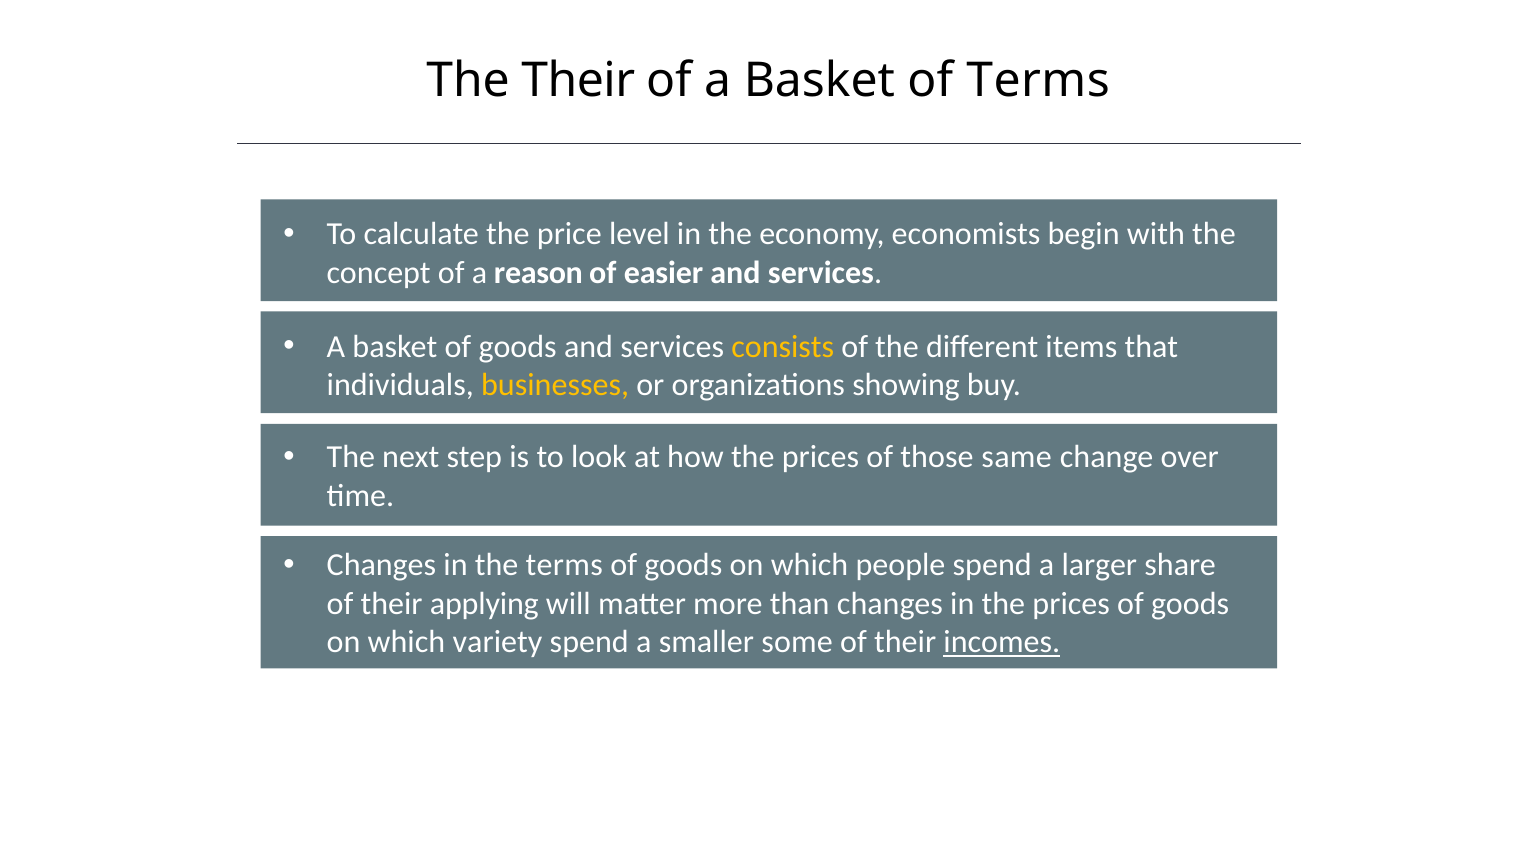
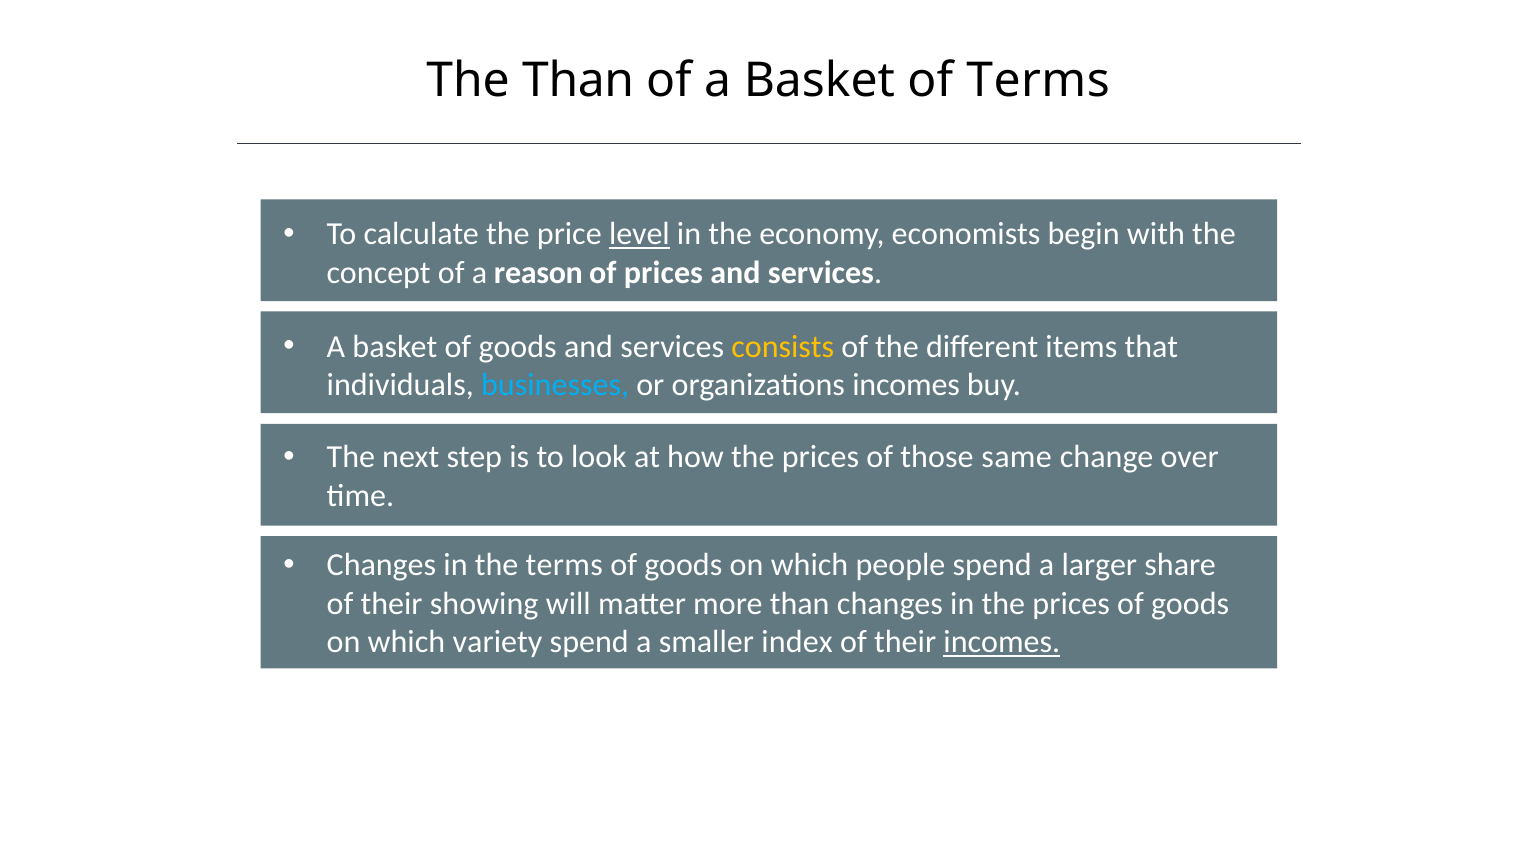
The Their: Their -> Than (578, 81)
level underline: none -> present (639, 234)
of easier: easier -> prices (663, 273)
businesses colour: yellow -> light blue (555, 385)
organizations showing: showing -> incomes (906, 385)
applying: applying -> showing (484, 604)
some: some -> index (797, 642)
